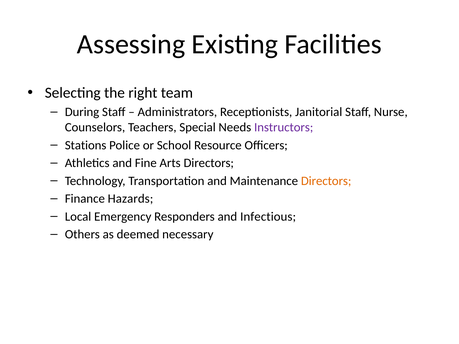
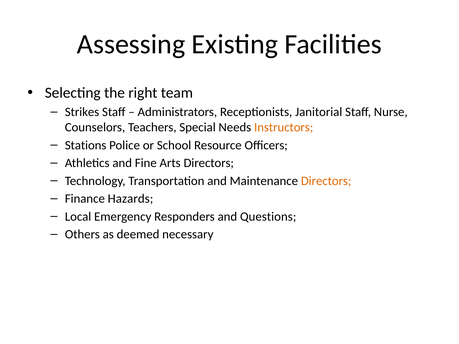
During: During -> Strikes (82, 112)
Instructors colour: purple -> orange (284, 127)
Infectious: Infectious -> Questions (268, 217)
